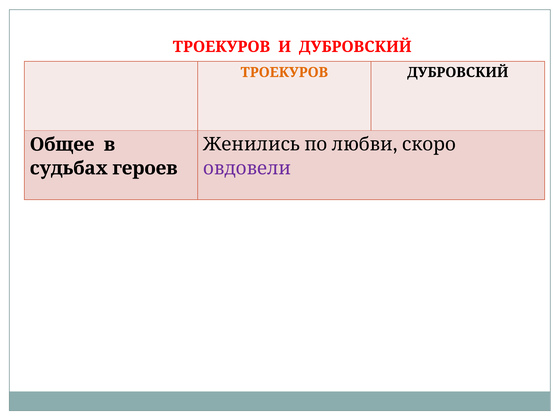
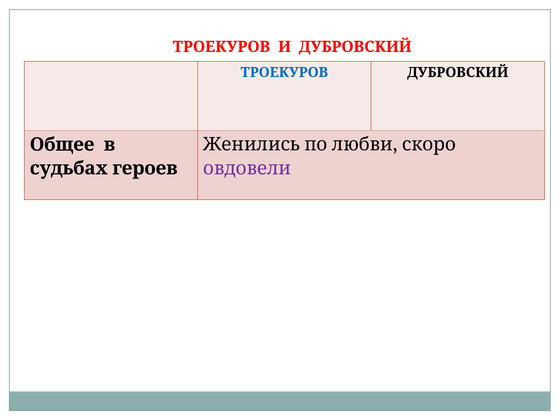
ТРОЕКУРОВ colour: orange -> blue (284, 72)
